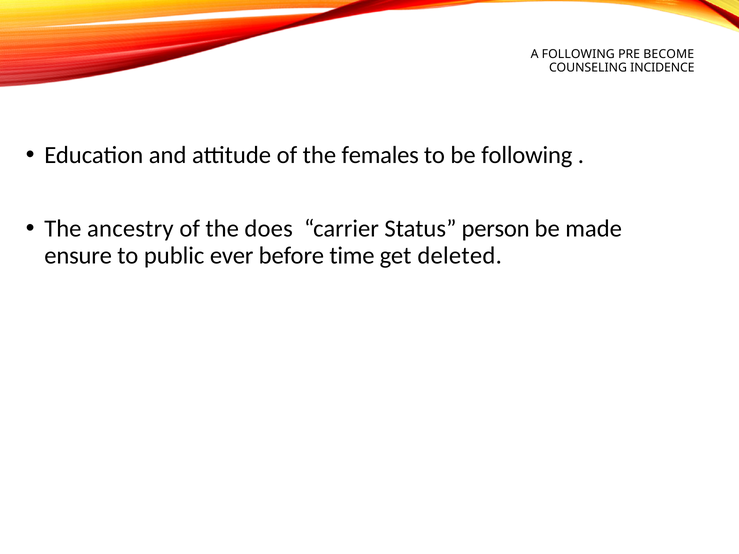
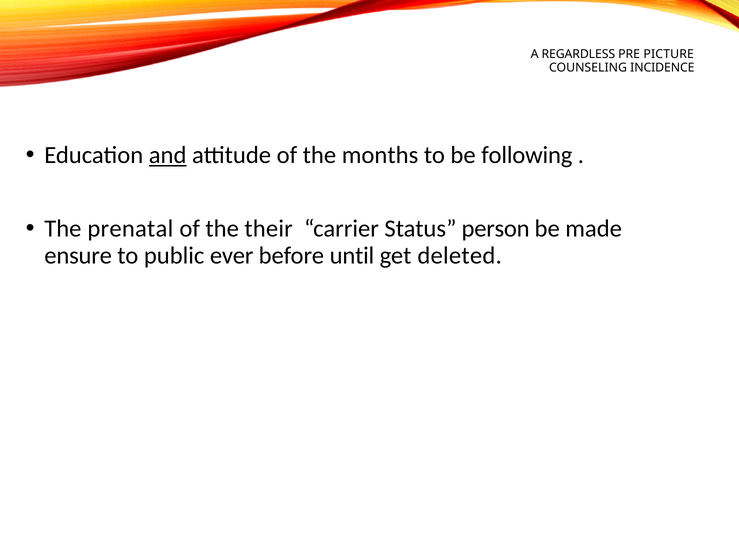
A FOLLOWING: FOLLOWING -> REGARDLESS (578, 54)
BECOME: BECOME -> PICTURE (669, 54)
and underline: none -> present (168, 155)
females: females -> months (380, 155)
ancestry: ancestry -> prenatal (130, 229)
does: does -> their (269, 229)
time: time -> until (352, 256)
